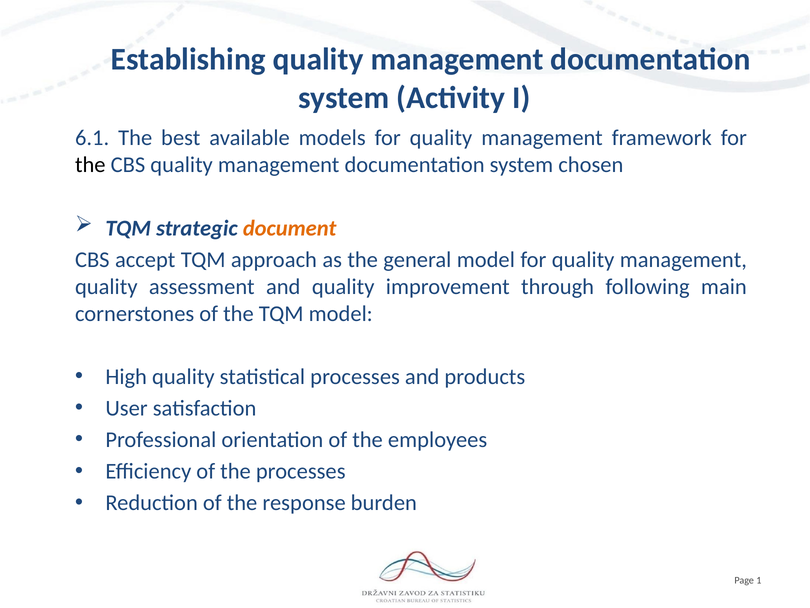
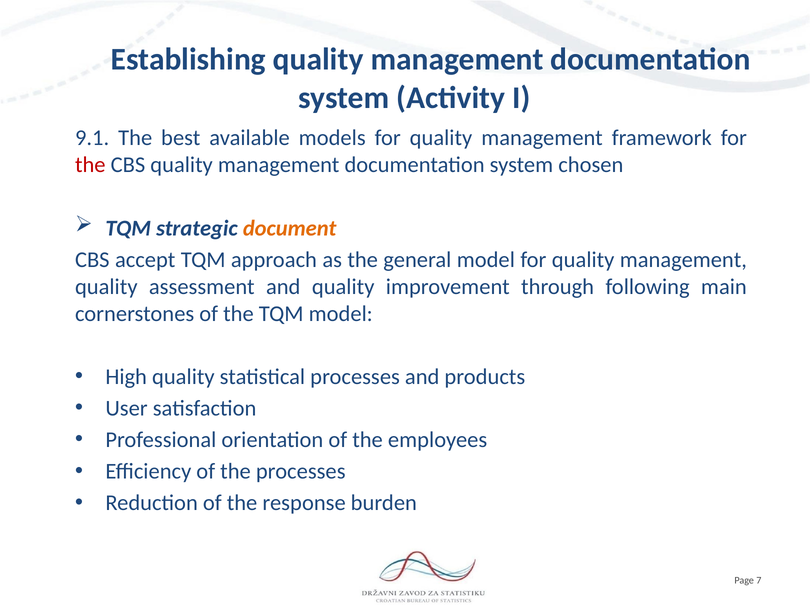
6.1: 6.1 -> 9.1 (92, 138)
the colour: black -> red (90, 165)
1: 1 -> 7 (759, 580)
